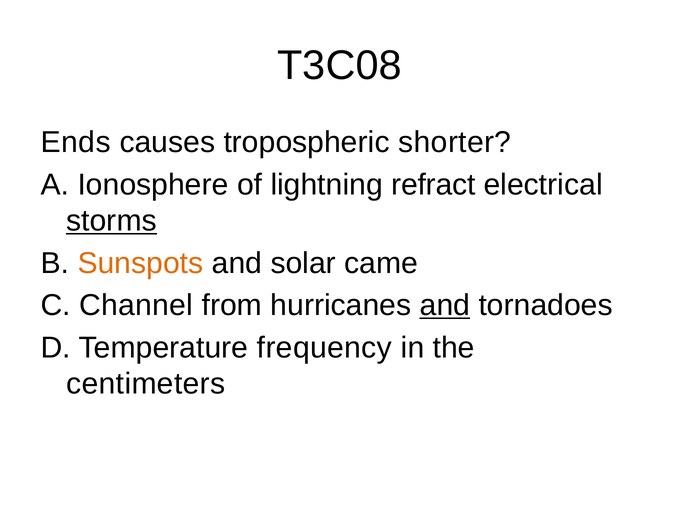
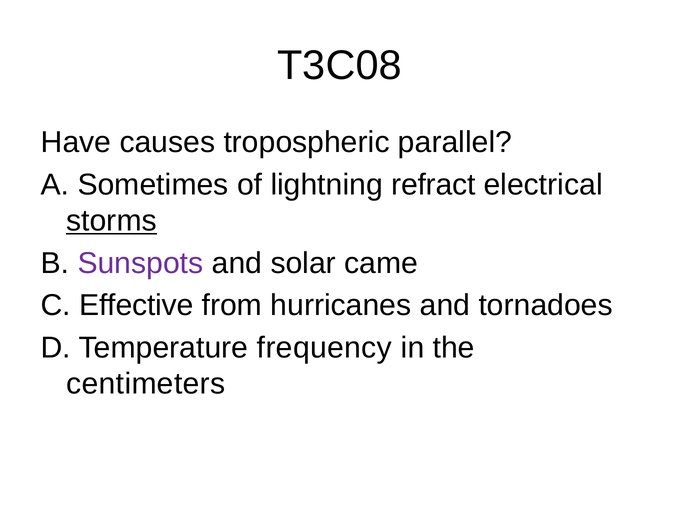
Ends: Ends -> Have (76, 142)
shorter: shorter -> parallel (455, 142)
Ionosphere: Ionosphere -> Sometimes (153, 185)
Sunspots colour: orange -> purple (140, 263)
Channel: Channel -> Effective (136, 305)
and underline: present -> none (445, 305)
